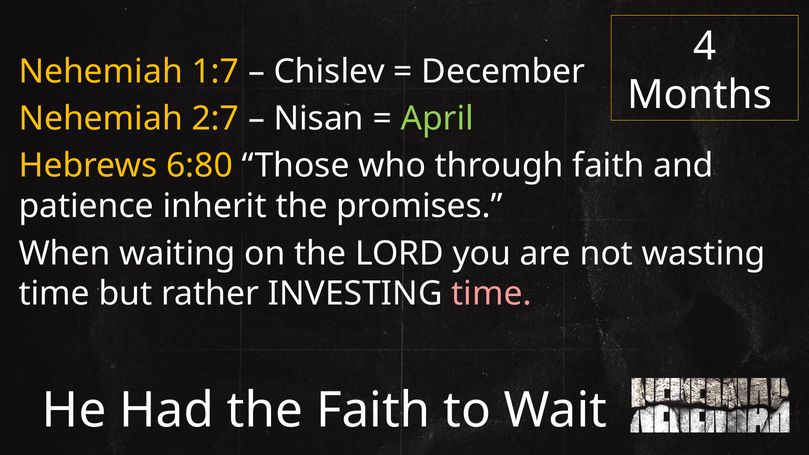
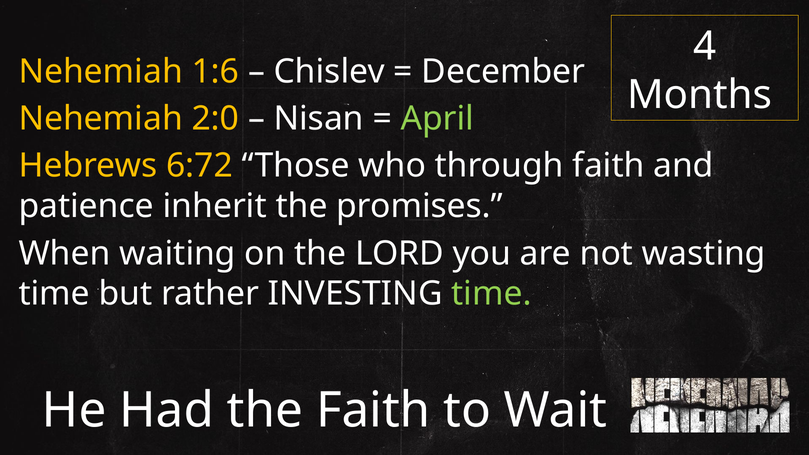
1:7: 1:7 -> 1:6 (215, 71)
2:7: 2:7 -> 2:0 (215, 119)
6:80: 6:80 -> 6:72 (200, 166)
time colour: pink -> light green (491, 294)
